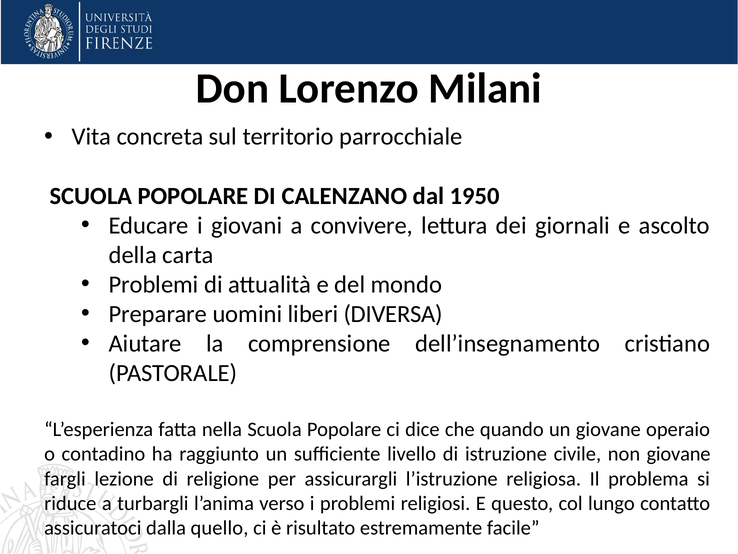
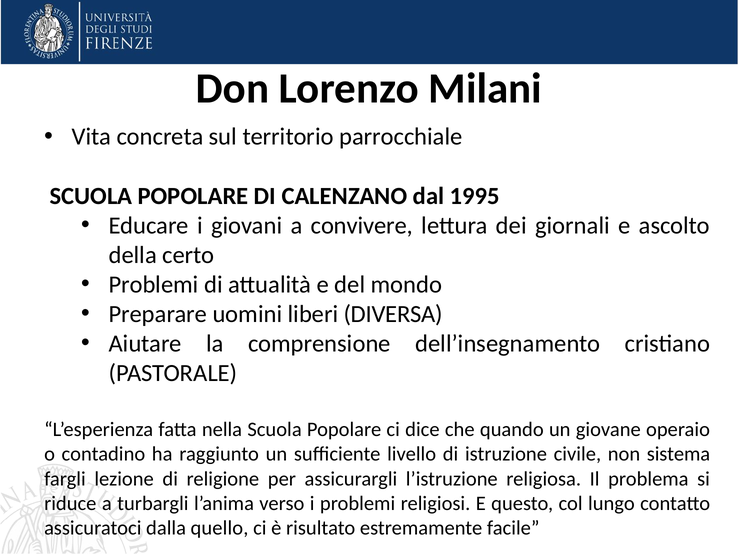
1950: 1950 -> 1995 (475, 196)
carta: carta -> certo (188, 255)
non giovane: giovane -> sistema (678, 454)
